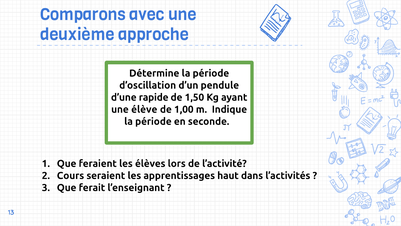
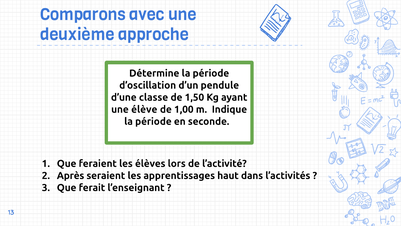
rapide: rapide -> classe (154, 97)
Cours: Cours -> Après (71, 175)
